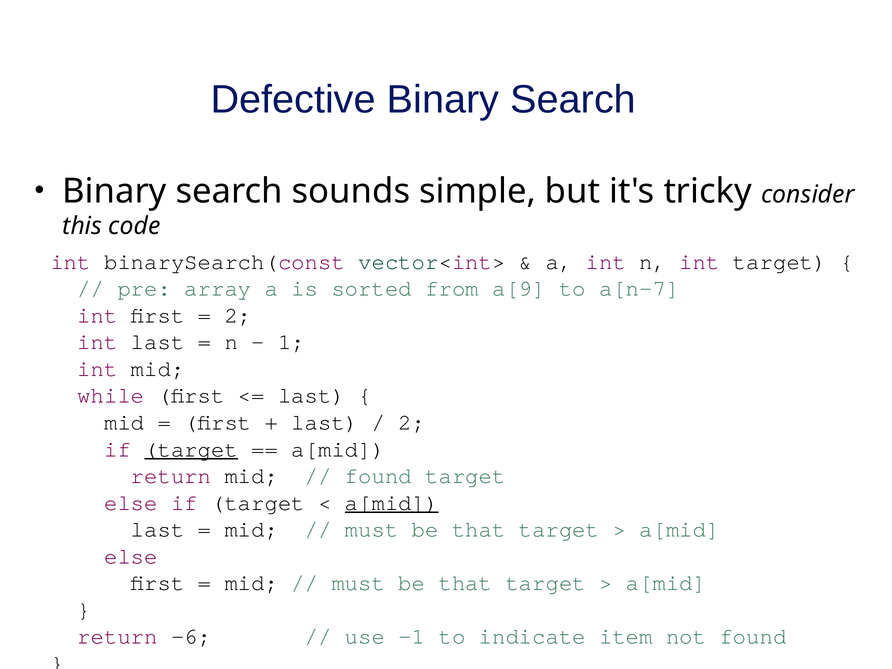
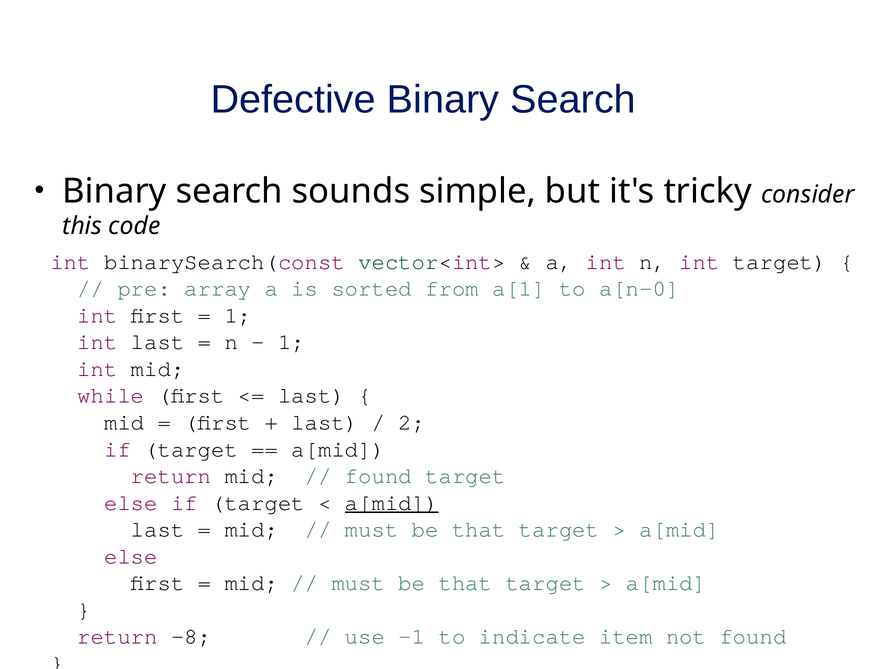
a[9: a[9 -> a[1 (519, 289)
a[n-7: a[n-7 -> a[n-0 (639, 289)
2: 2 -> 1 (238, 315)
target underline: present -> none (191, 449)
-6: -6 -> -8 (191, 636)
